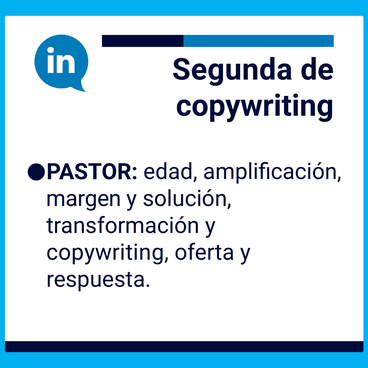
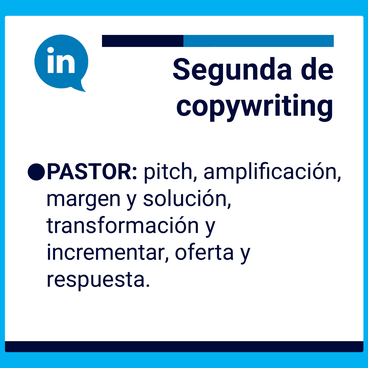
edad: edad -> pitch (170, 172)
copywriting: copywriting -> incrementar (108, 253)
